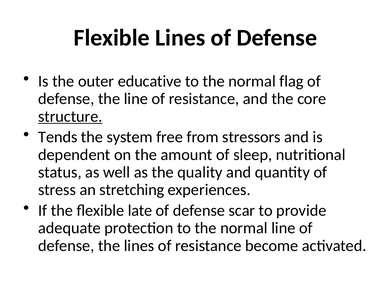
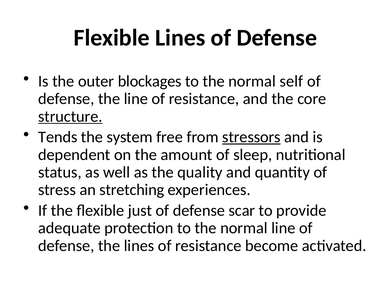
educative: educative -> blockages (150, 81)
flag: flag -> self (291, 81)
stressors underline: none -> present (251, 137)
late: late -> just (140, 211)
